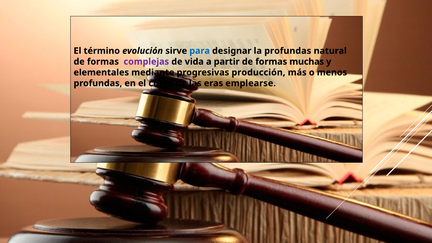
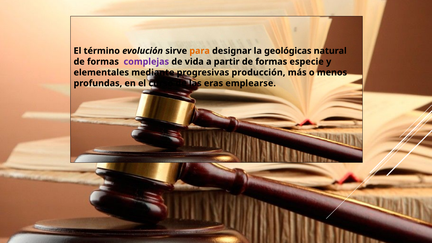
para colour: blue -> orange (200, 51)
la profundas: profundas -> geológicas (288, 51)
muchas: muchas -> especie (307, 62)
